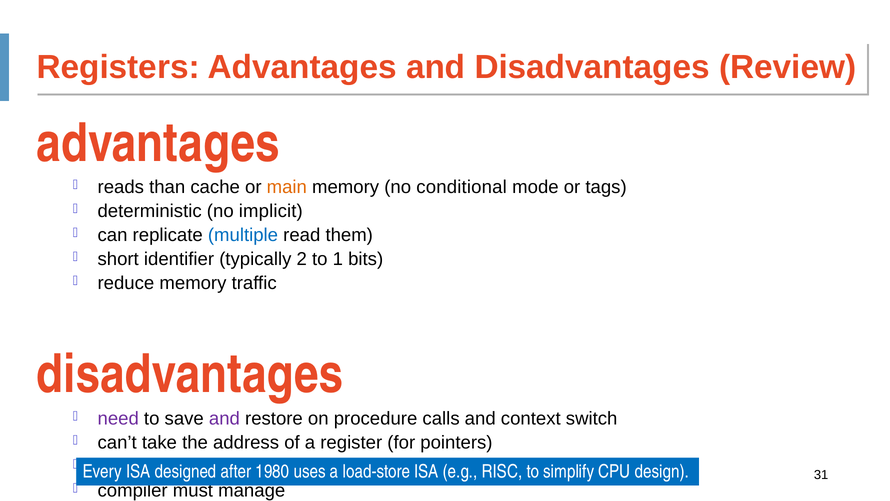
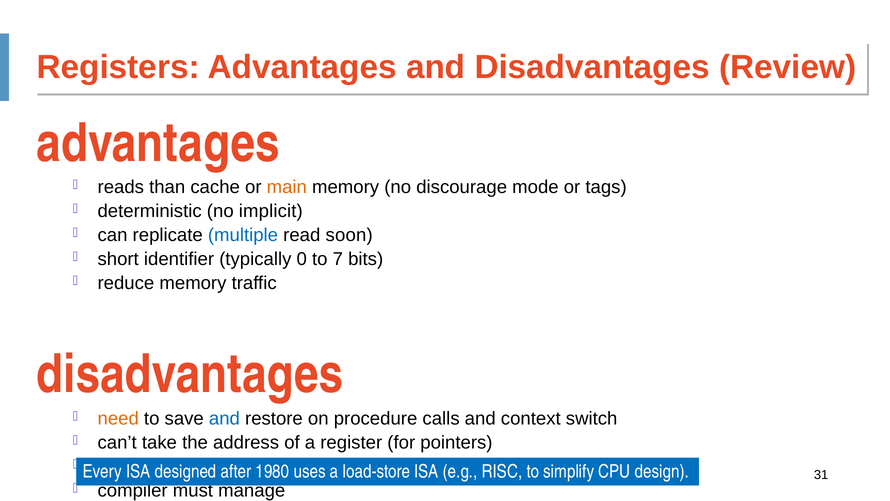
conditional: conditional -> discourage (462, 187)
them: them -> soon (349, 235)
2: 2 -> 0 (302, 259)
1: 1 -> 7 (338, 259)
need colour: purple -> orange (118, 418)
and colour: purple -> blue (224, 418)
